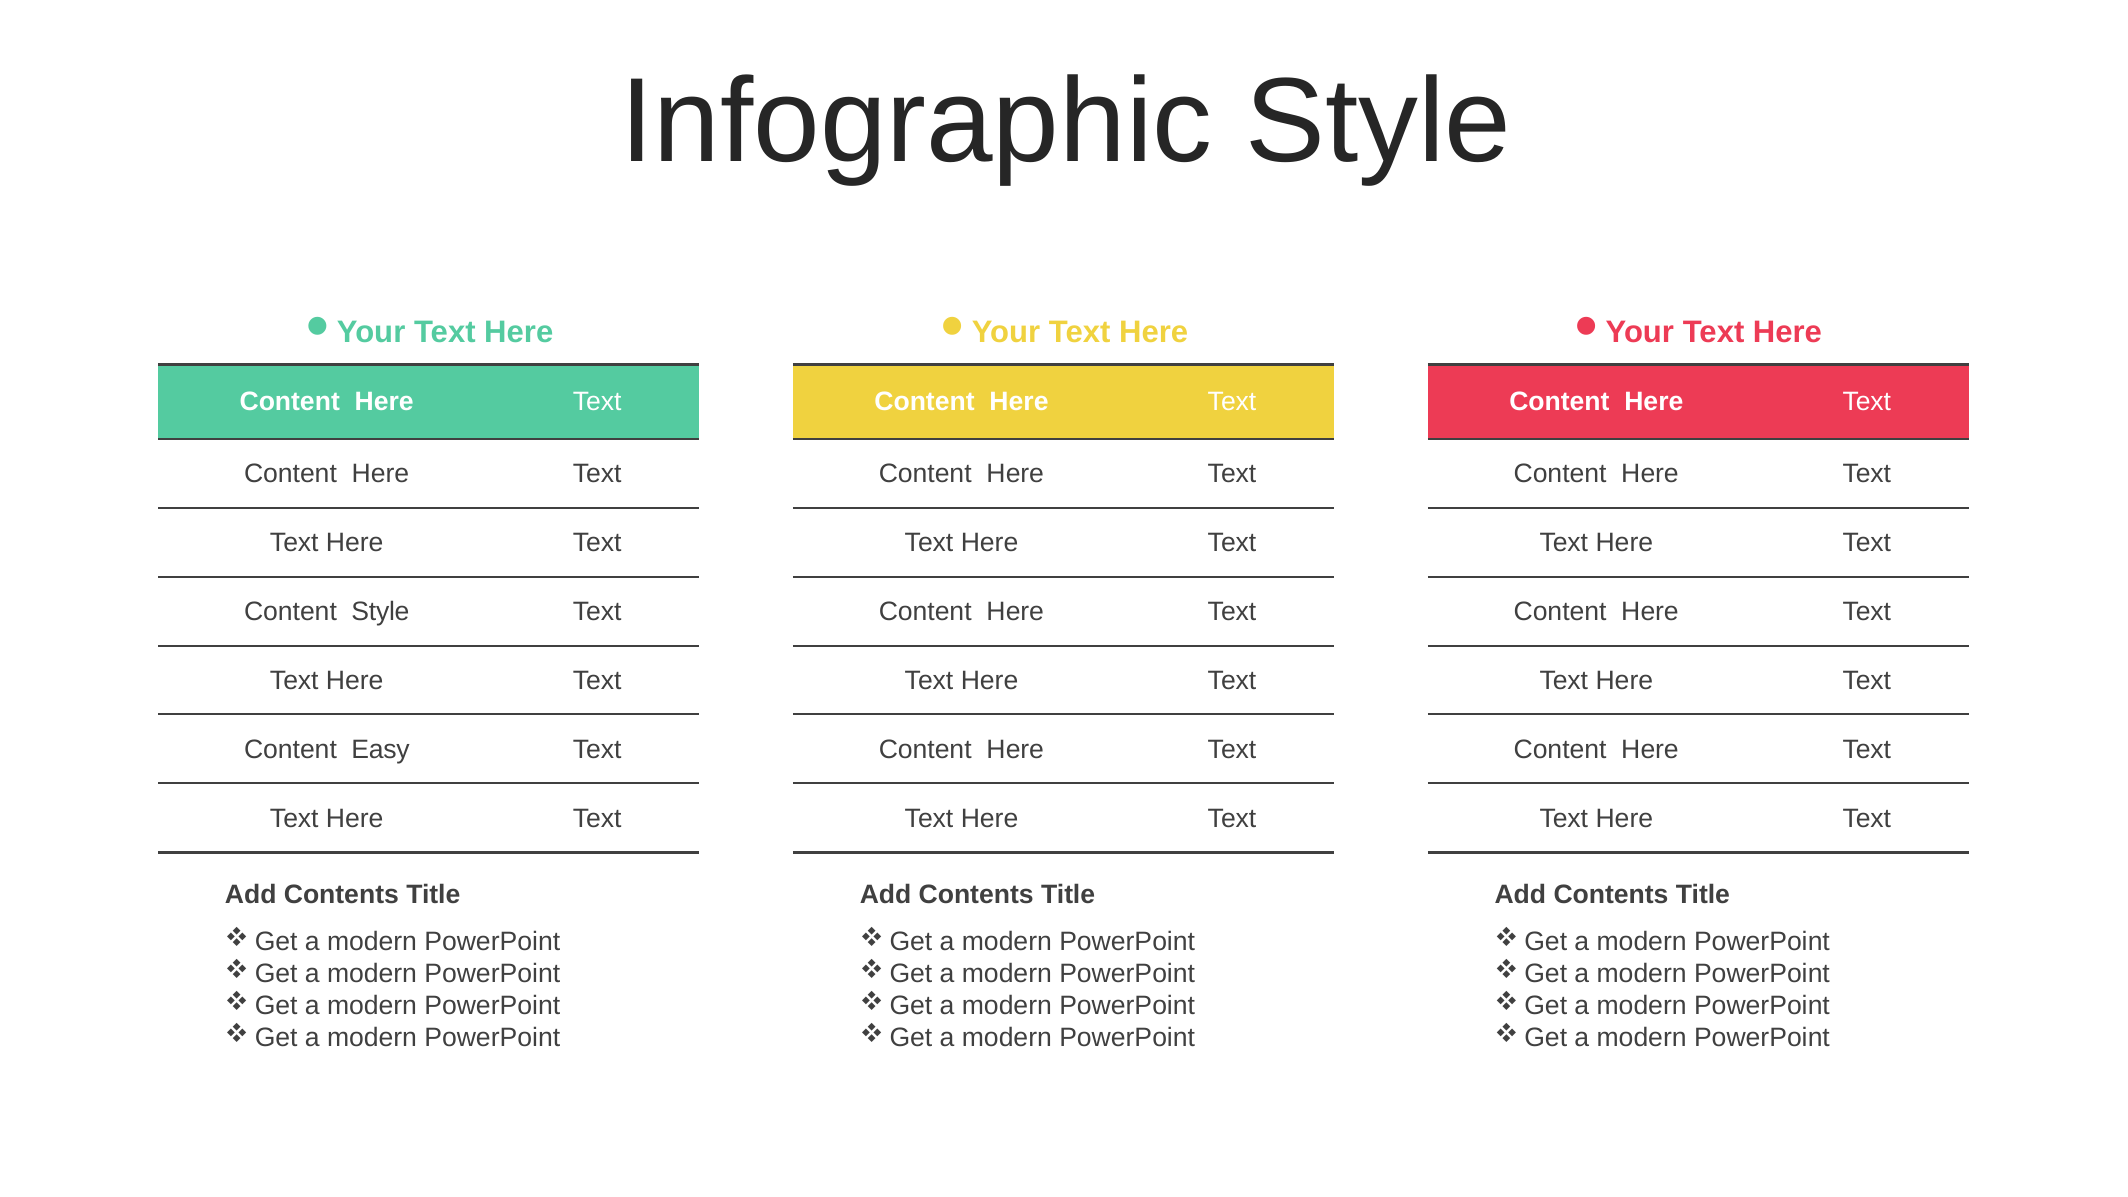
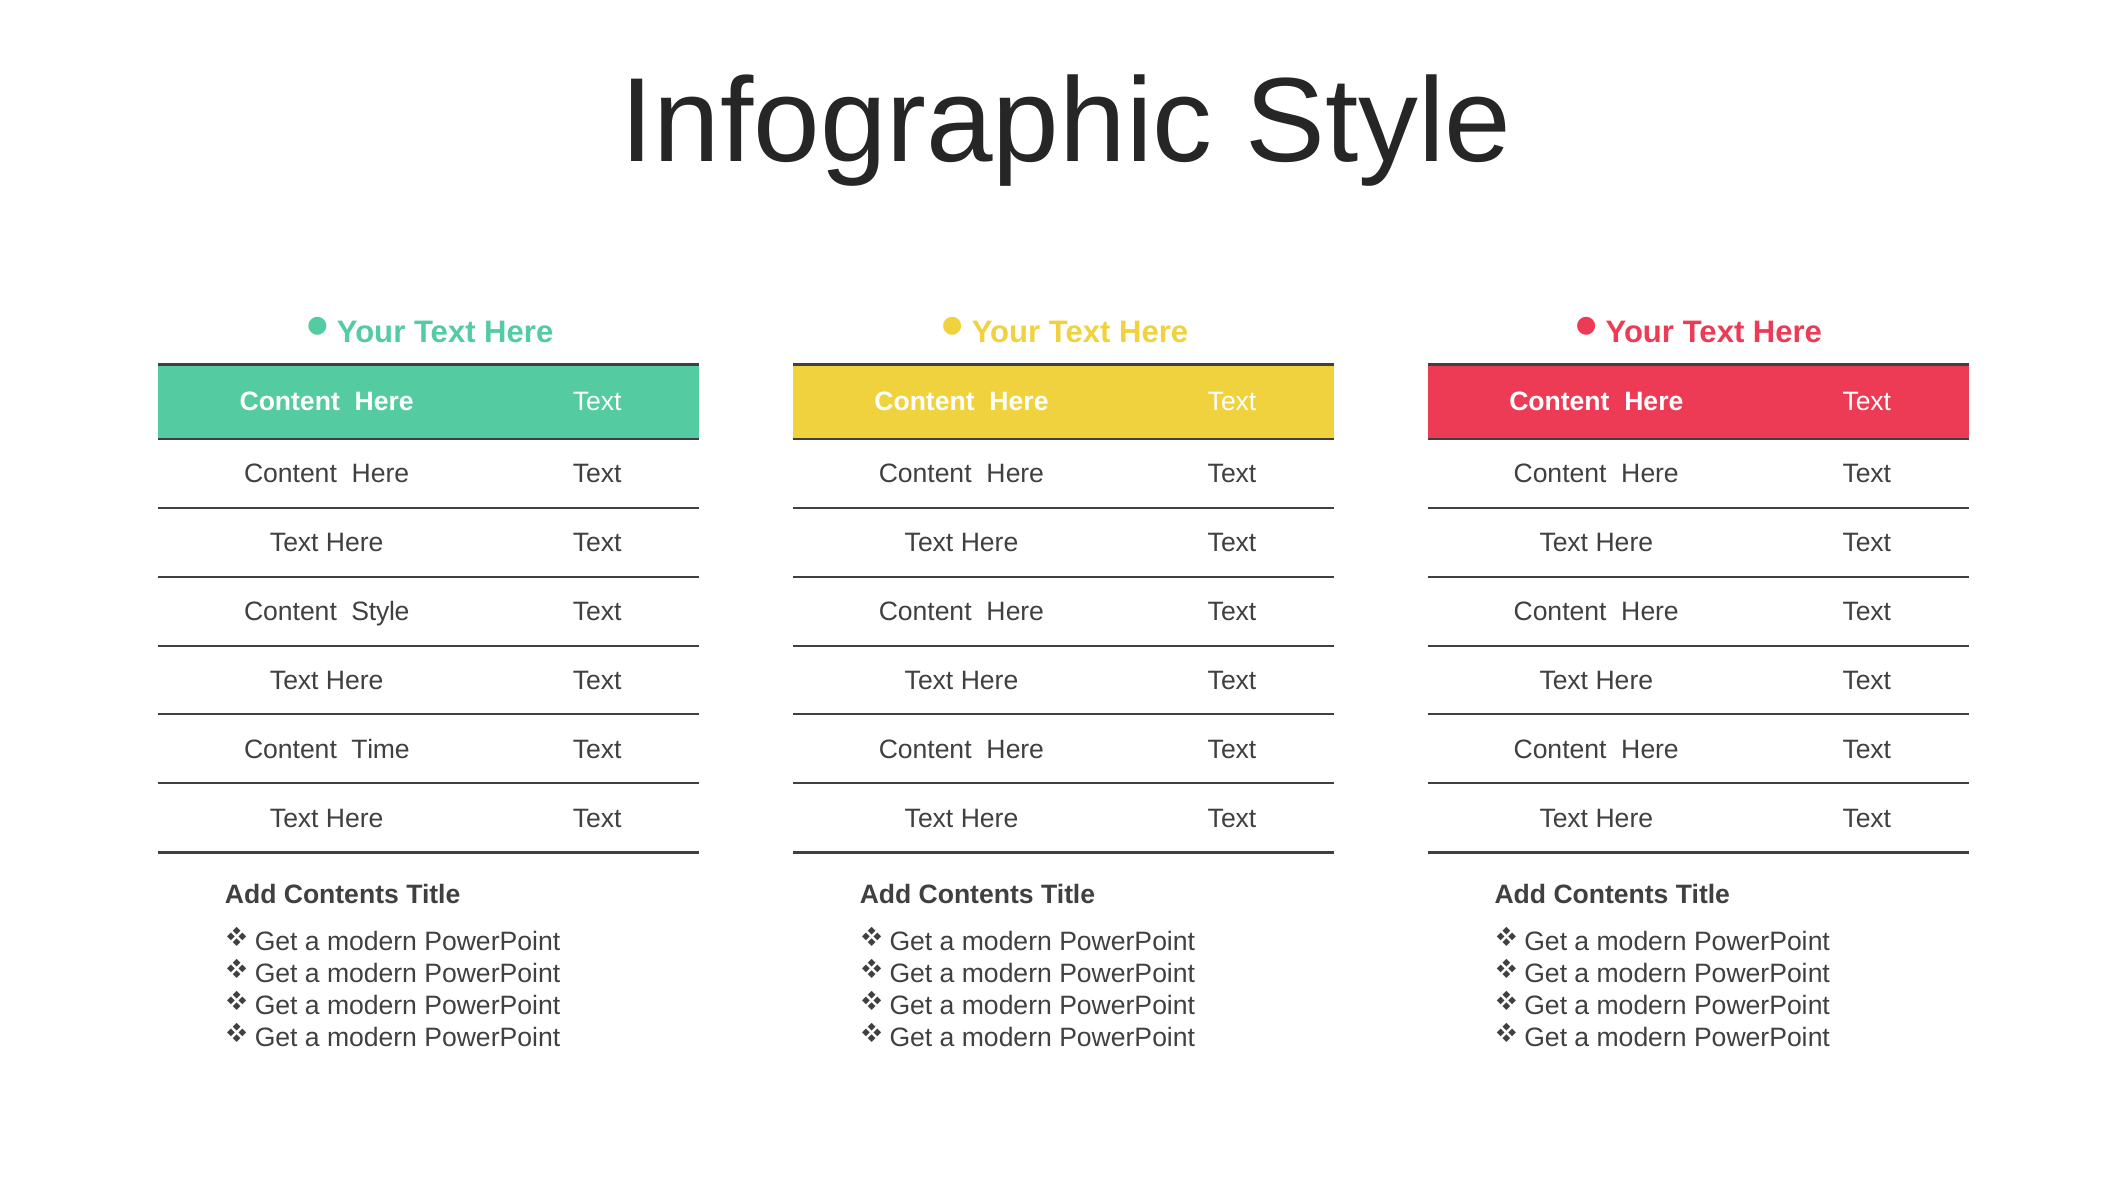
Easy: Easy -> Time (380, 749)
